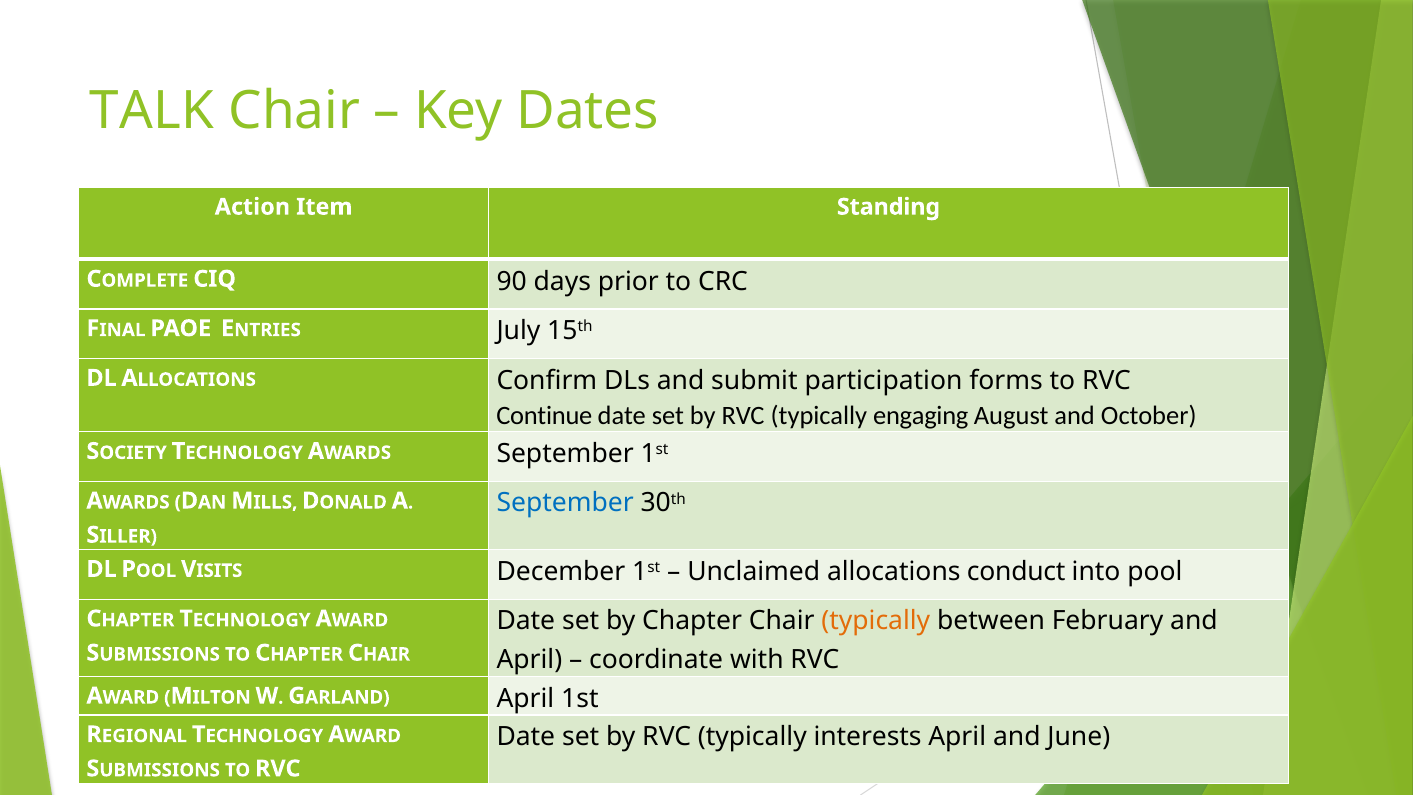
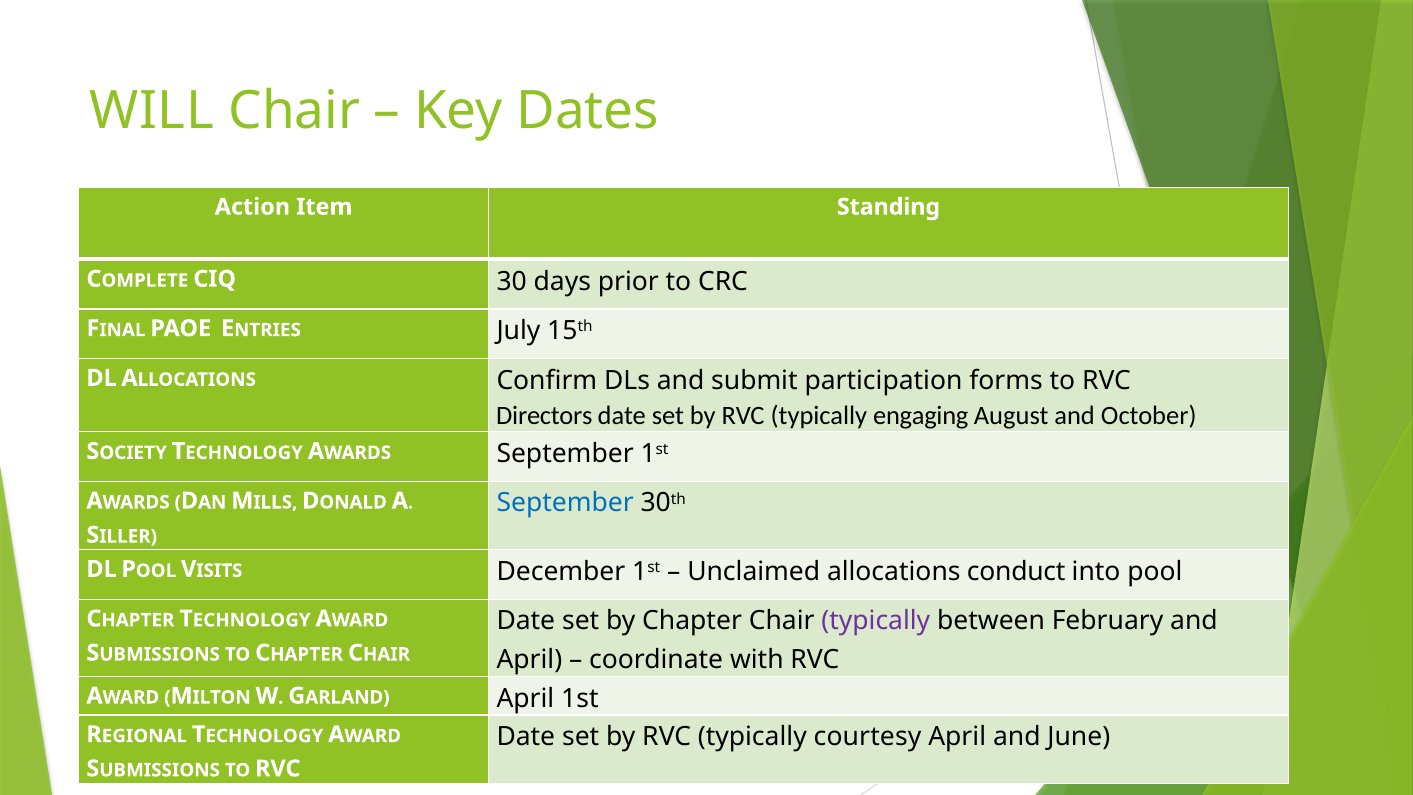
TALK: TALK -> WILL (152, 111)
90: 90 -> 30 (512, 281)
Continue: Continue -> Directors (544, 416)
typically colour: orange -> purple (876, 621)
interests: interests -> courtesy (868, 737)
